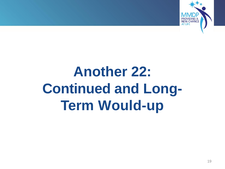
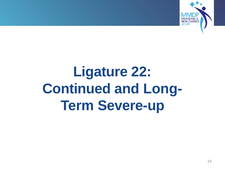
Another: Another -> Ligature (100, 72)
Would-up: Would-up -> Severe-up (131, 105)
